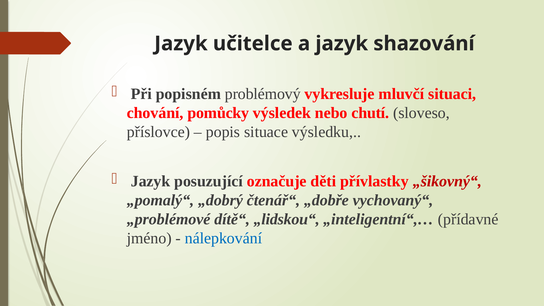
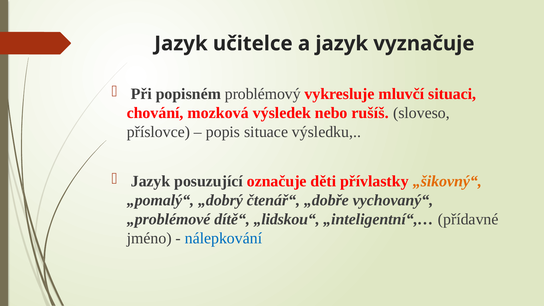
shazování: shazování -> vyznačuje (424, 44)
pomůcky: pomůcky -> mozková (218, 113)
chutí: chutí -> rušíš (370, 113)
„šikovný“ colour: red -> orange (447, 181)
